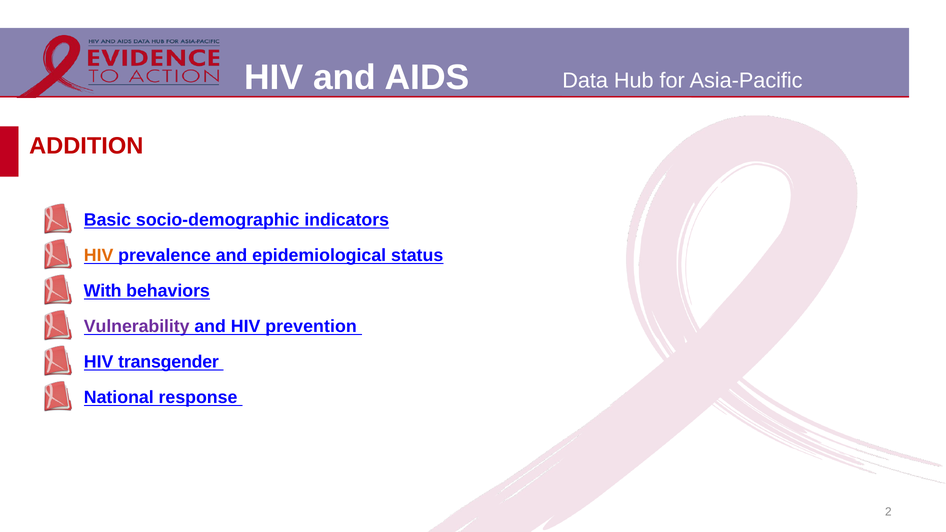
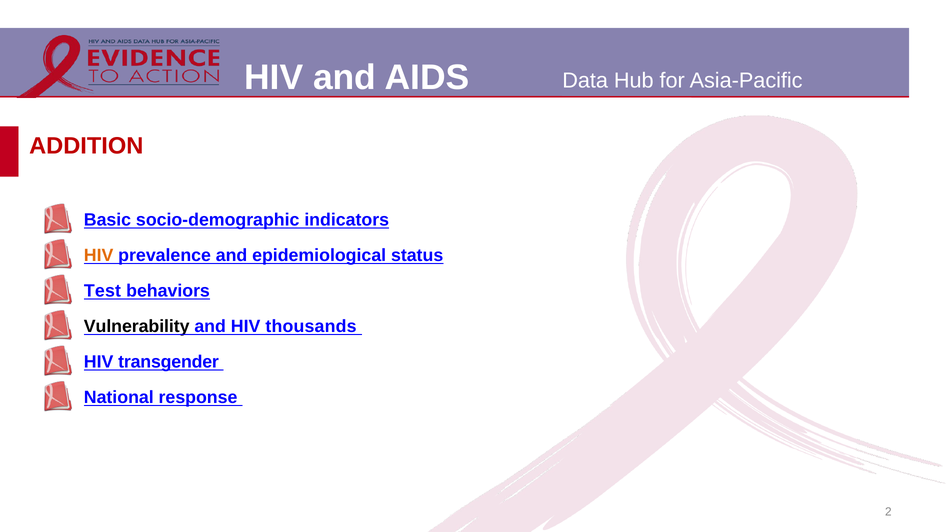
With: With -> Test (102, 291)
Vulnerability colour: purple -> black (137, 327)
prevention: prevention -> thousands (311, 327)
